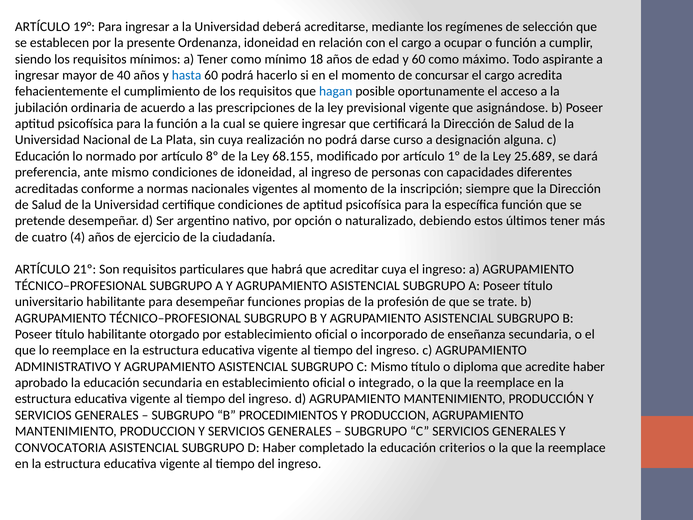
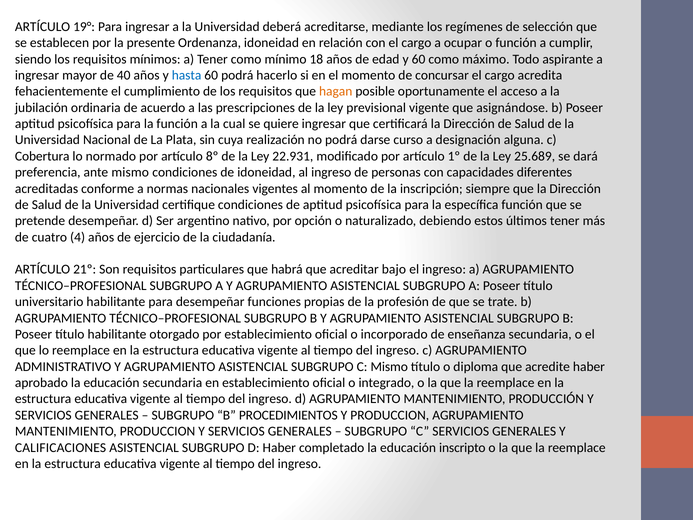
hagan colour: blue -> orange (336, 91)
Educación: Educación -> Cobertura (42, 156)
68.155: 68.155 -> 22.931 (293, 156)
acreditar cuya: cuya -> bajo (394, 269)
CONVOCATORIA: CONVOCATORIA -> CALIFICACIONES (61, 447)
criterios: criterios -> inscripto (462, 447)
